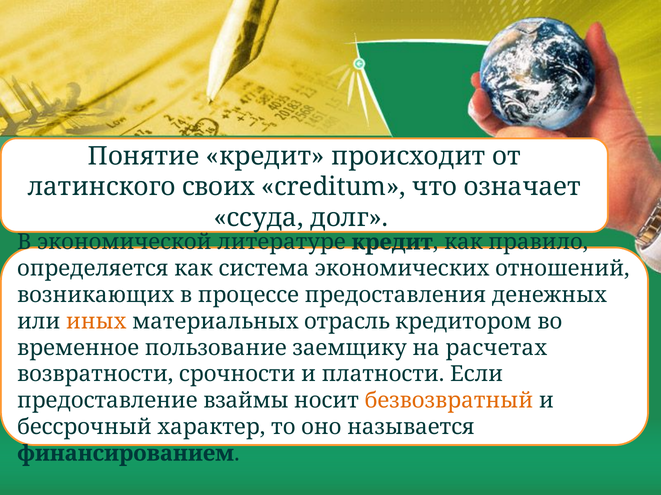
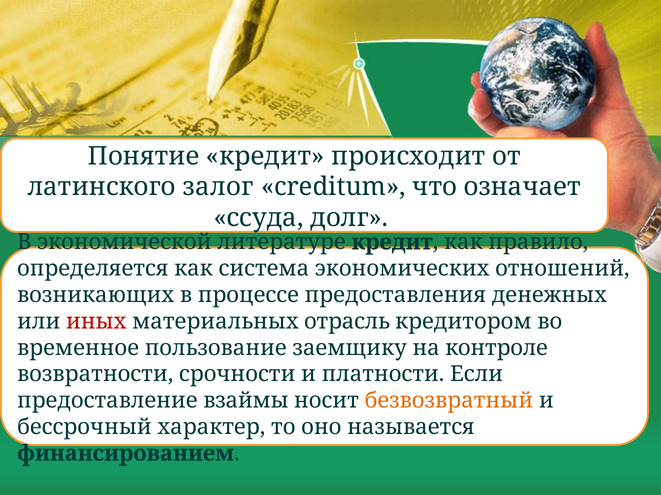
своих: своих -> залог (218, 187)
иных colour: orange -> red (96, 322)
расчетах: расчетах -> контроле (497, 348)
